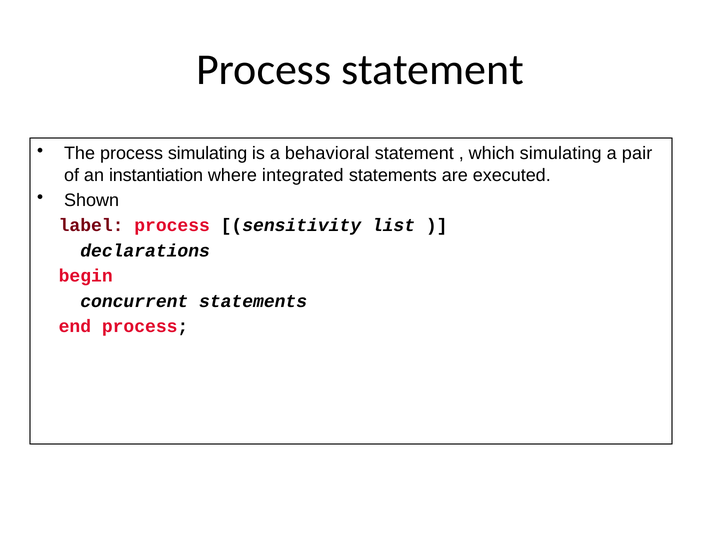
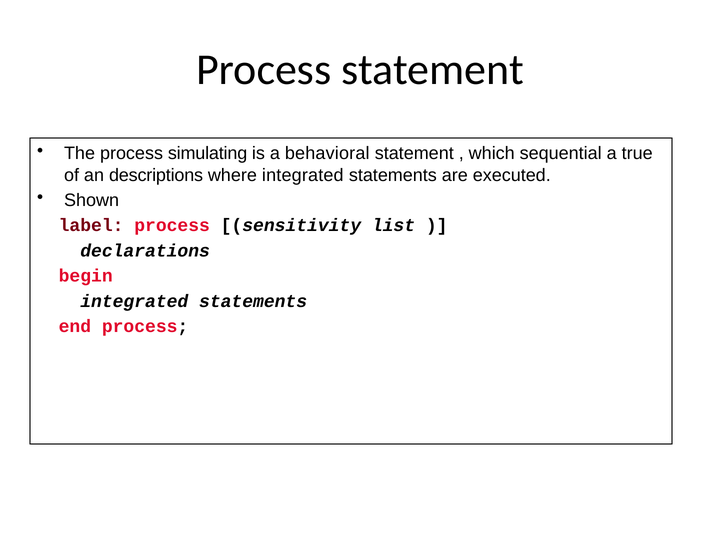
which simulating: simulating -> sequential (561, 154)
pair: pair -> true (637, 154)
instantiation: instantiation -> descriptions (156, 175)
concurrent: concurrent -> integrated (134, 301)
